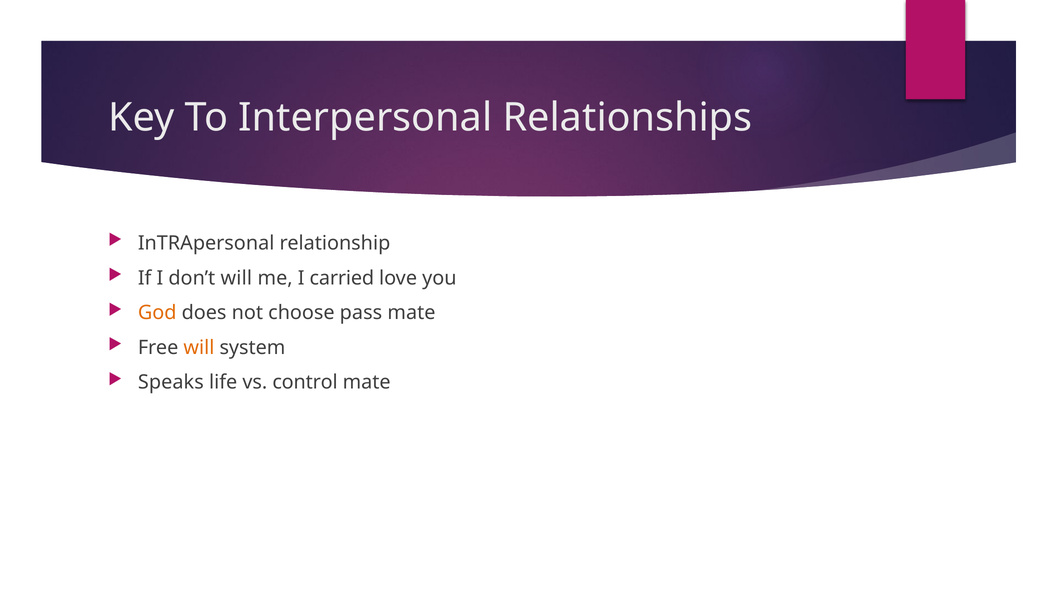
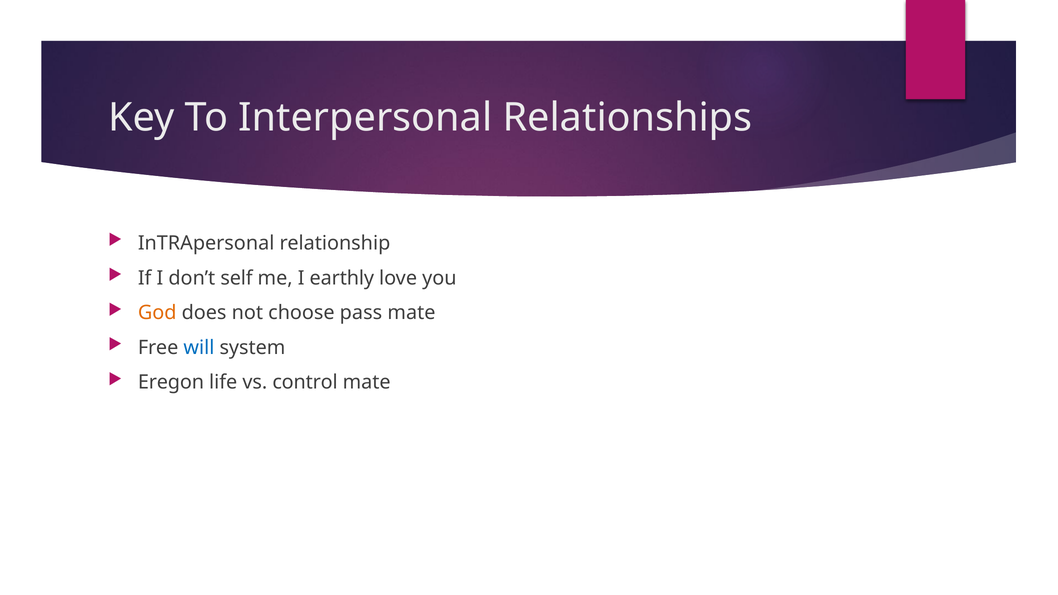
don’t will: will -> self (236, 278)
carried: carried -> earthly (342, 278)
will colour: orange -> blue (199, 348)
Speaks: Speaks -> Eregon (171, 383)
